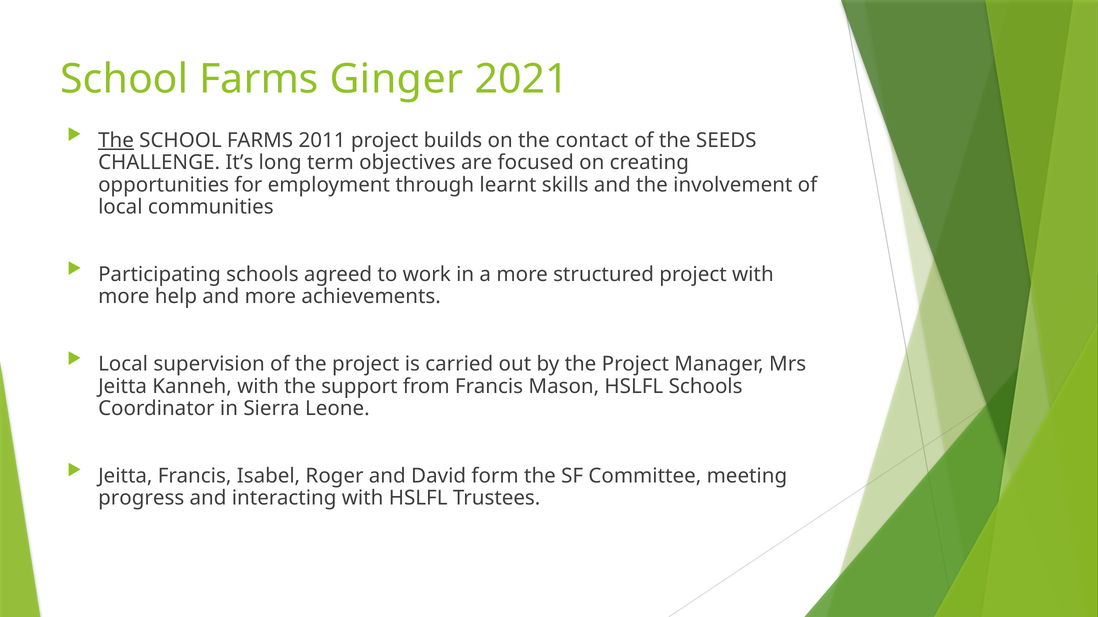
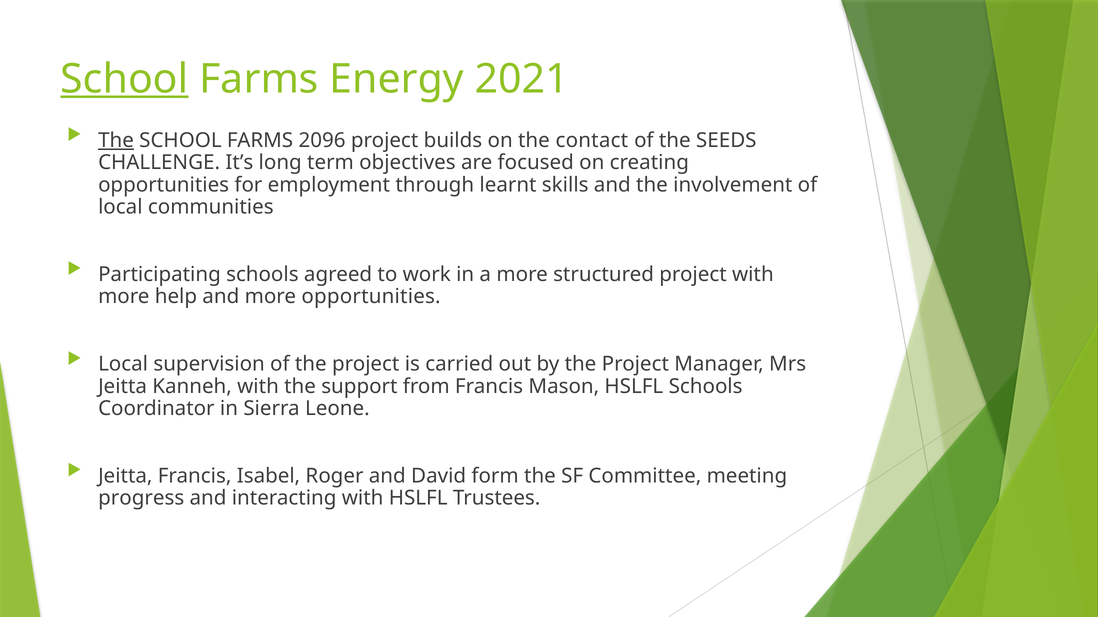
School underline: none -> present (124, 79)
Ginger: Ginger -> Energy (397, 79)
2011: 2011 -> 2096 (322, 140)
more achievements: achievements -> opportunities (371, 297)
